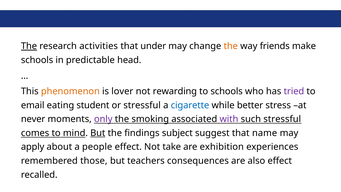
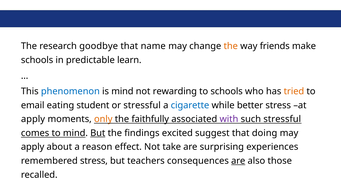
The underline: present -> none (29, 46)
activities: activities -> goodbye (99, 46)
under: under -> name (153, 46)
head: head -> learn (129, 60)
phenomenon colour: orange -> blue (70, 91)
is lover: lover -> mind (122, 91)
tried colour: purple -> orange (294, 91)
never: never -> apply (33, 119)
only colour: purple -> orange (103, 119)
smoking: smoking -> faithfully (150, 119)
subject: subject -> excited (177, 133)
name: name -> doing (265, 133)
people: people -> reason (97, 147)
exhibition: exhibition -> surprising (222, 147)
remembered those: those -> stress (94, 161)
are underline: none -> present (238, 161)
also effect: effect -> those (280, 161)
